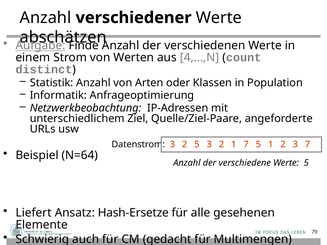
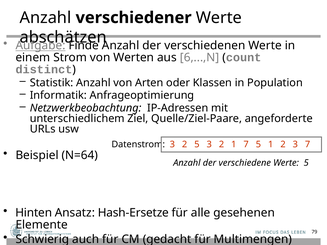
4,...,N: 4,...,N -> 6,...,N (200, 58)
Liefert: Liefert -> Hinten (34, 213)
